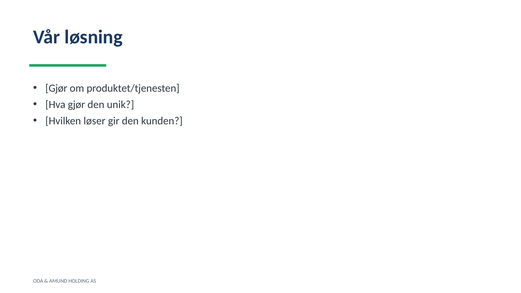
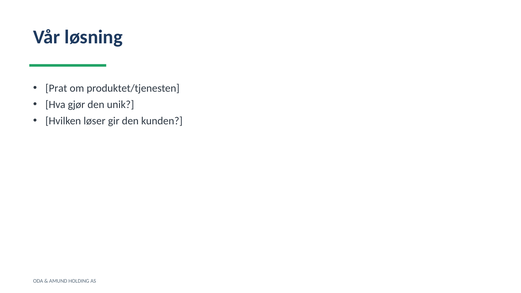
Gjør: Gjør -> Prat (56, 88)
